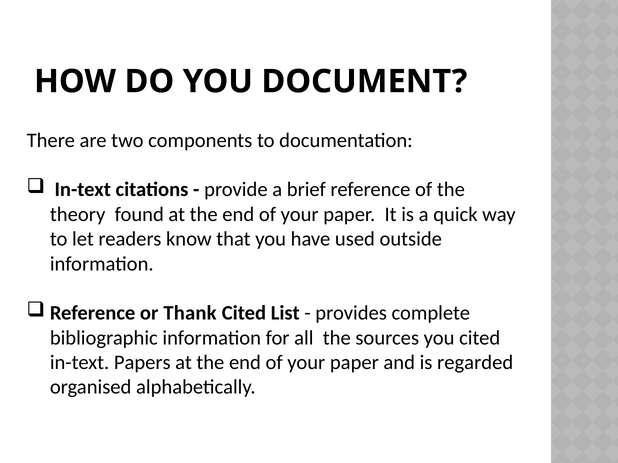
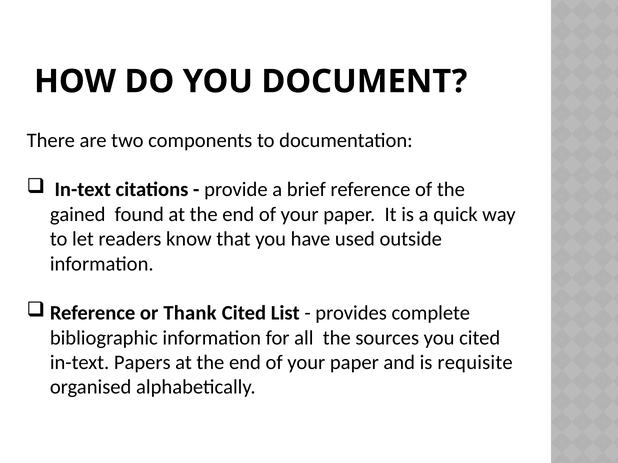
theory: theory -> gained (78, 215)
regarded: regarded -> requisite (475, 363)
